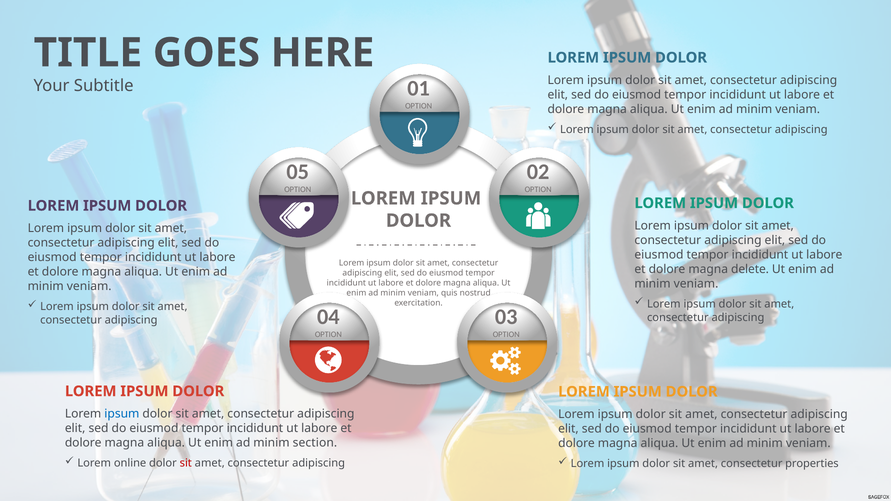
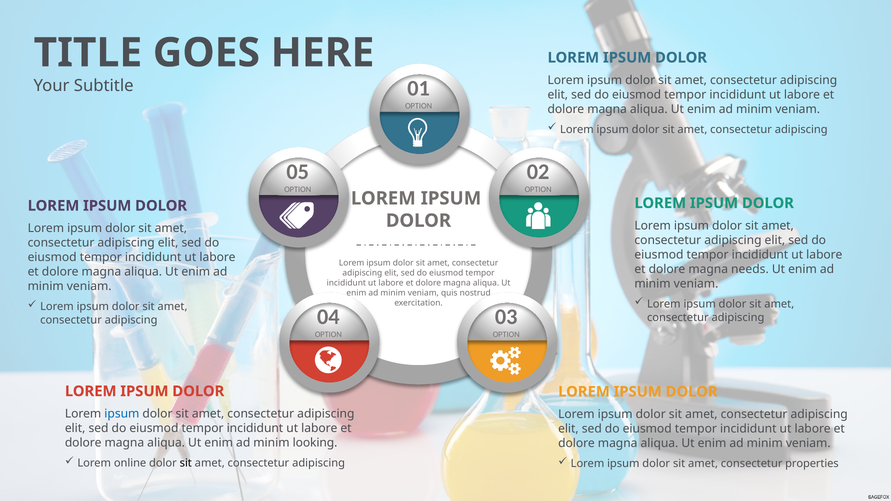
delete: delete -> needs (750, 269)
section: section -> looking (315, 443)
sit colour: red -> black (186, 463)
